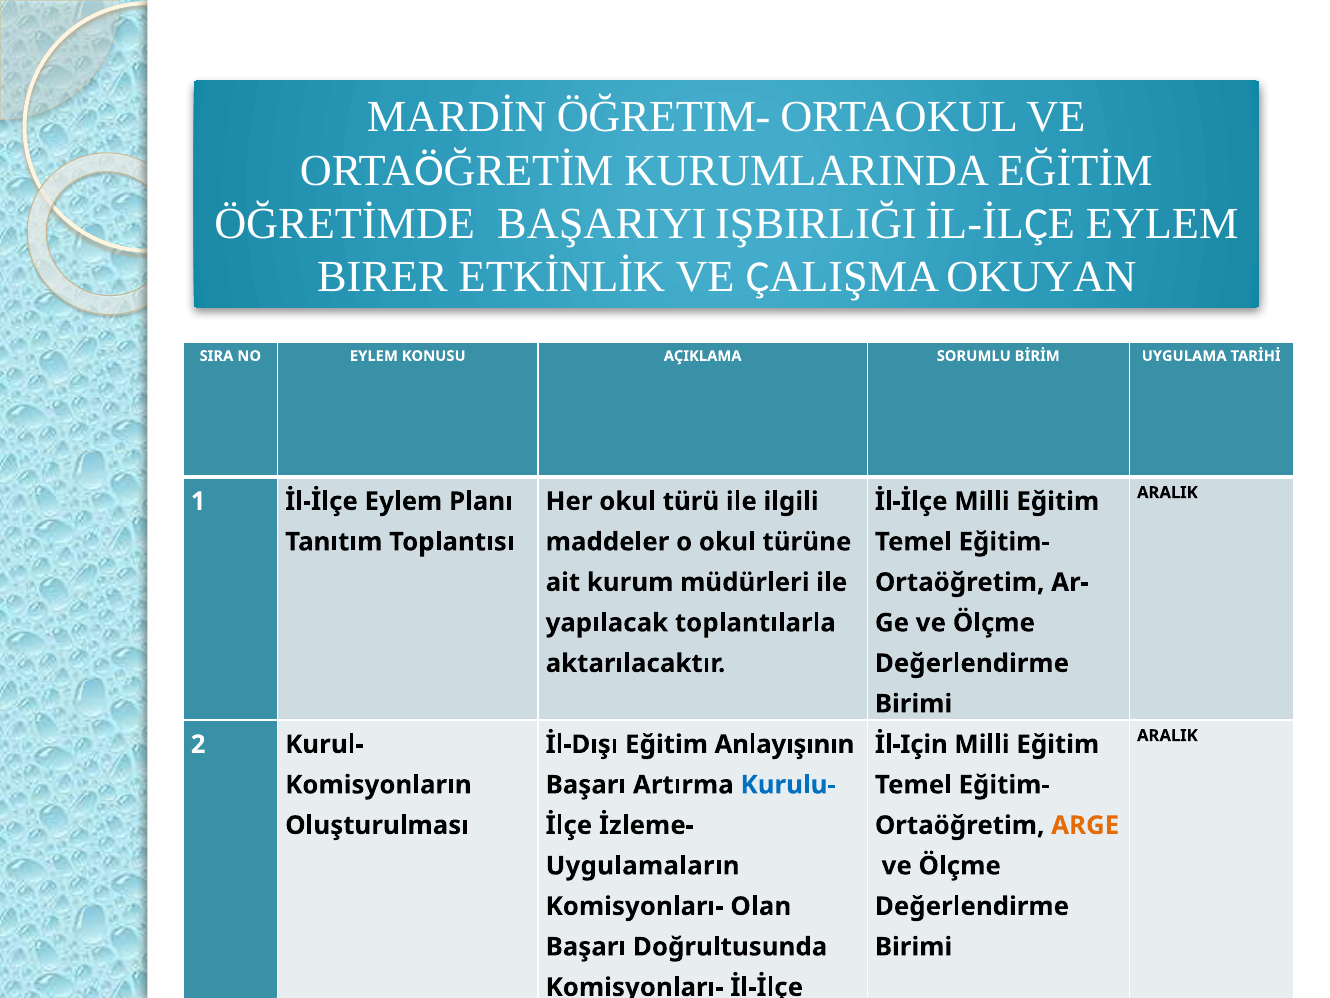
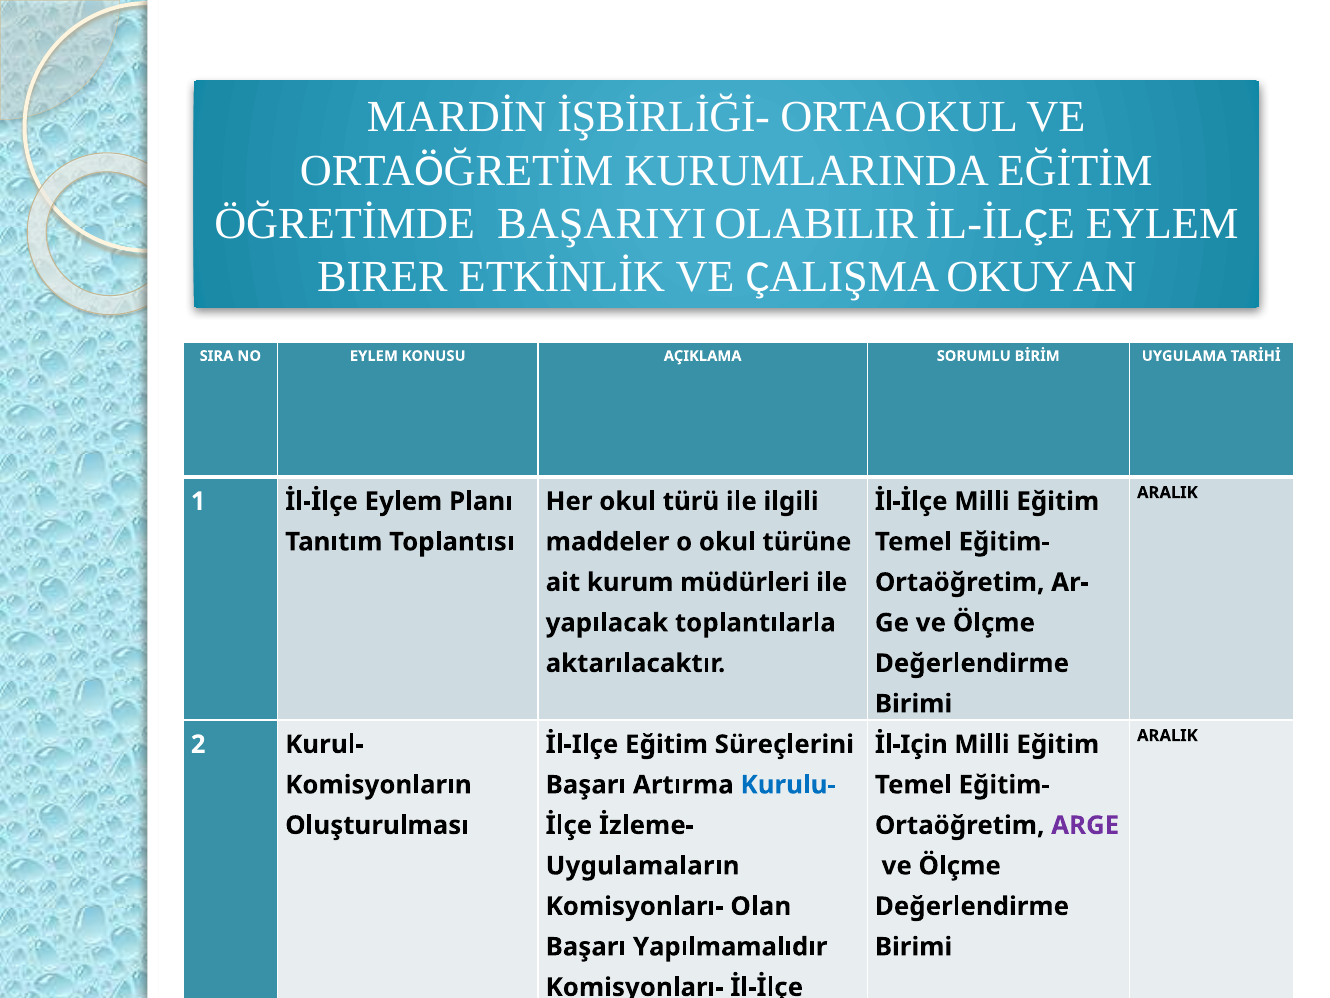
ÖĞRETIM-: ÖĞRETIM- -> İŞBİRLİĞİ- (664, 117)
IŞBIRLIĞI: IŞBIRLIĞI -> OLABILIR (816, 224)
İl-Dışı: İl-Dışı -> İl-Ilçe (582, 744)
Anlayışının: Anlayışının -> Süreçlerini (784, 744)
ARGE colour: orange -> purple (1085, 825)
Doğrultusunda: Doğrultusunda -> Yapılmamalıdır (730, 946)
